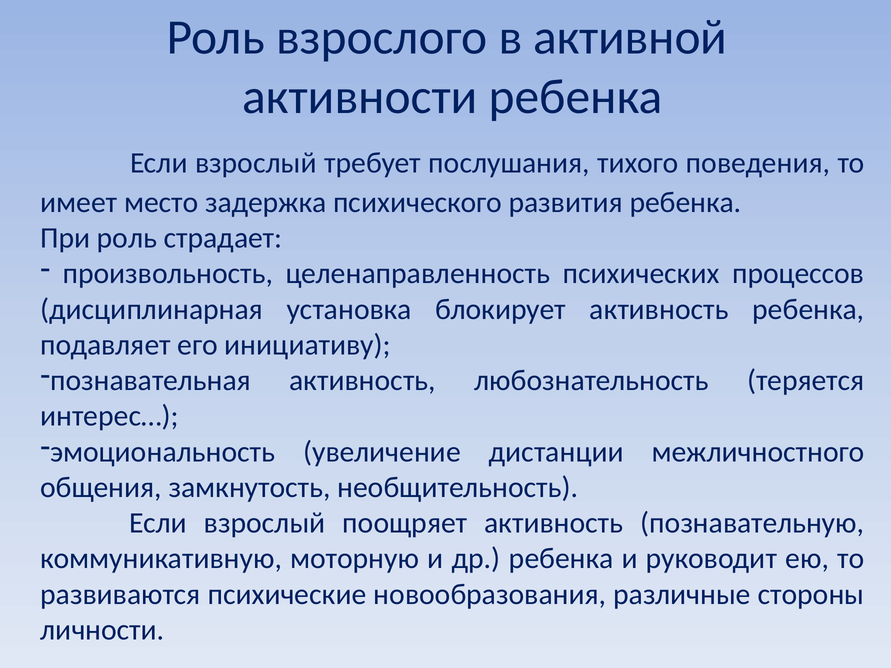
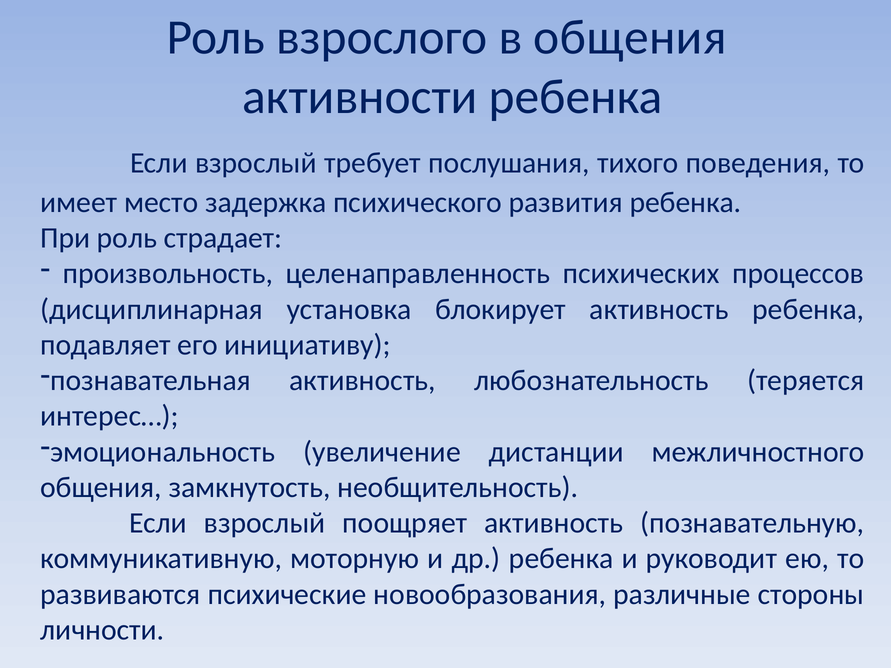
в активной: активной -> общения (630, 38)
